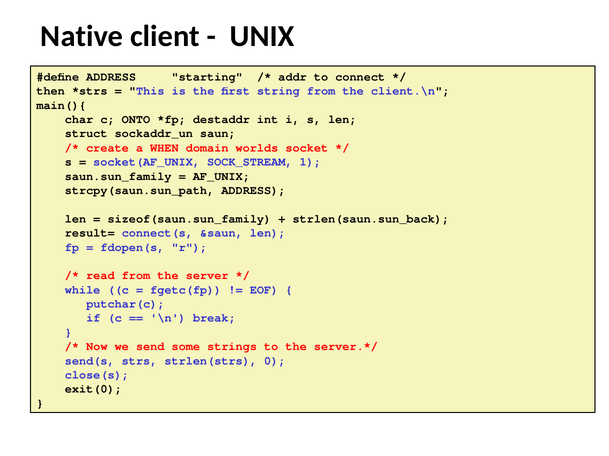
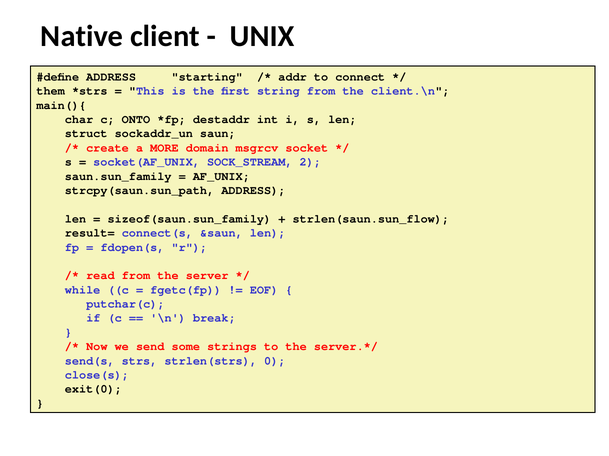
then: then -> them (51, 91)
WHEN: WHEN -> MORE (164, 148)
worlds: worlds -> msgrcv (257, 148)
1: 1 -> 2 (310, 162)
strlen(saun.sun_back: strlen(saun.sun_back -> strlen(saun.sun_flow (371, 219)
